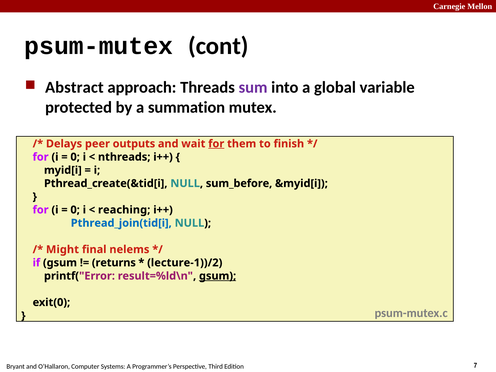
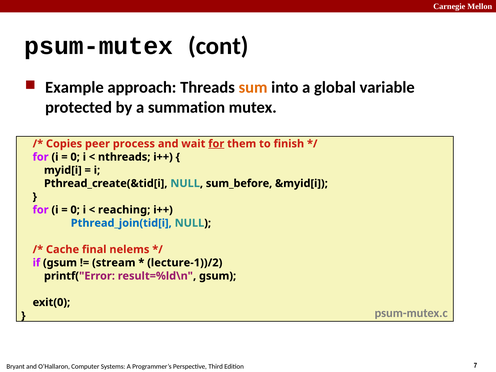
Abstract: Abstract -> Example (74, 87)
sum colour: purple -> orange (253, 87)
Delays: Delays -> Copies (64, 144)
outputs: outputs -> process (134, 144)
Might: Might -> Cache (63, 250)
returns: returns -> stream (114, 263)
gsum underline: present -> none (218, 276)
